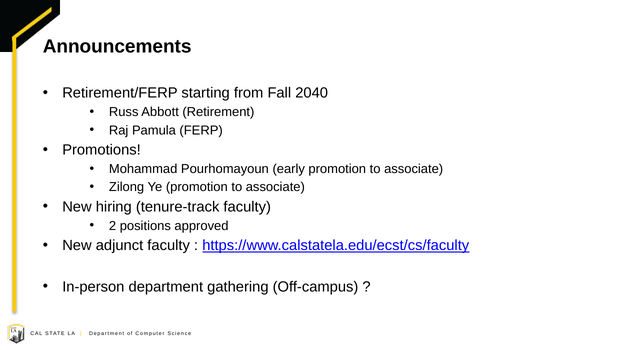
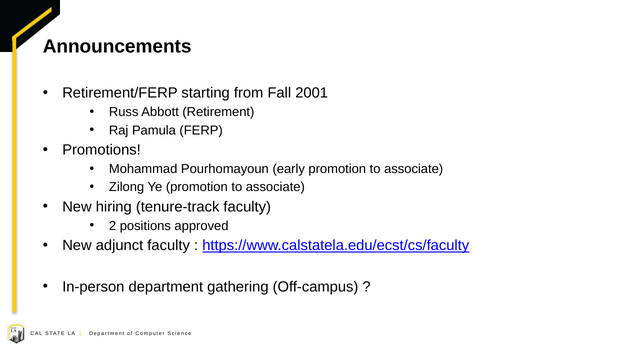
2040: 2040 -> 2001 (312, 93)
